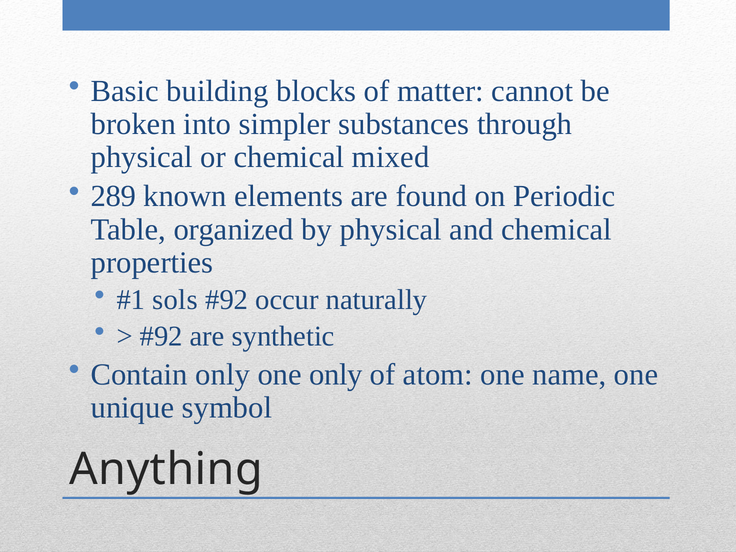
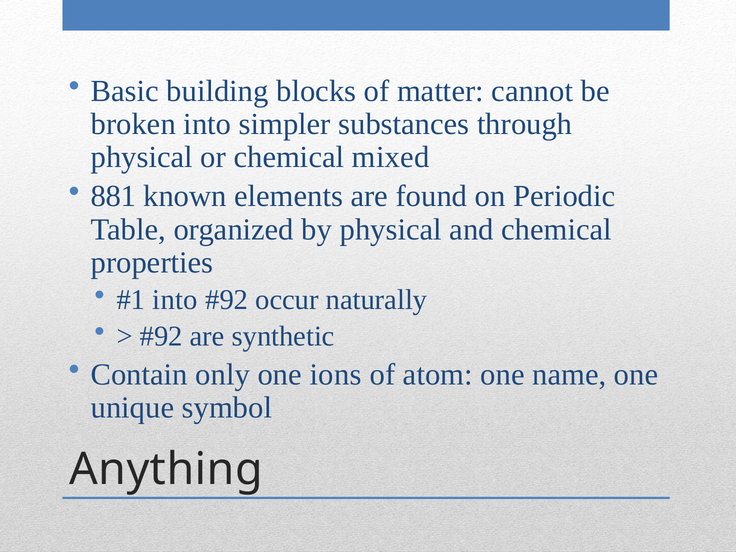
289: 289 -> 881 (113, 196)
sols: sols -> into (175, 300)
one only: only -> ions (336, 374)
